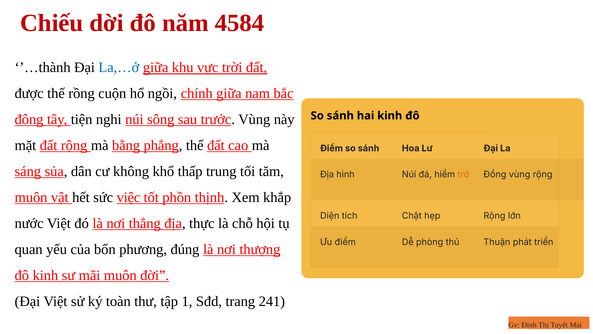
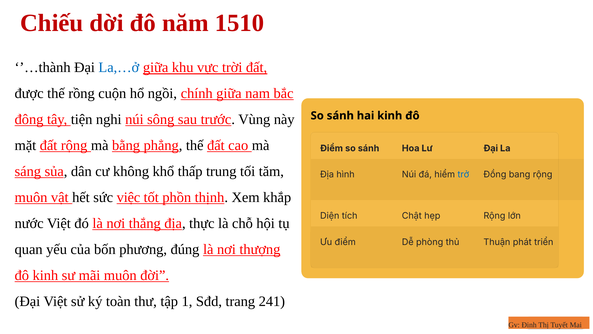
4584: 4584 -> 1510 (240, 23)
trở colour: orange -> blue (463, 174)
Đồng vùng: vùng -> bang (520, 174)
